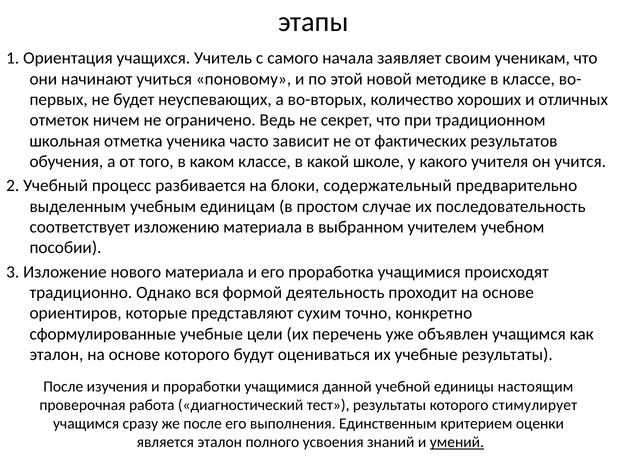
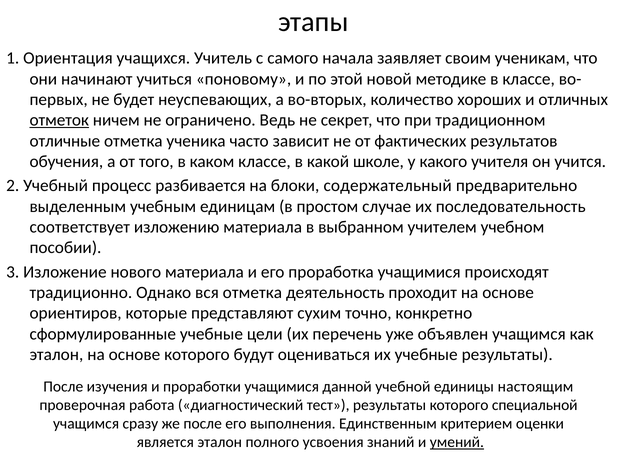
отметок underline: none -> present (59, 120)
школьная: школьная -> отличные (65, 141)
вся формой: формой -> отметка (252, 293)
стимулирует: стимулирует -> специальной (535, 406)
